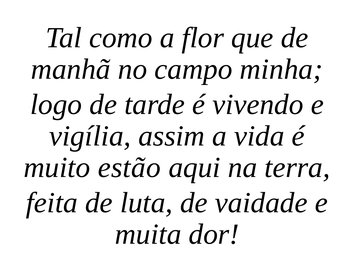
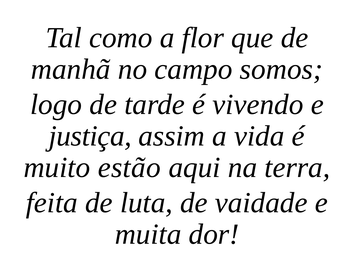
minha: minha -> somos (281, 69)
vigília: vigília -> justiça (90, 136)
